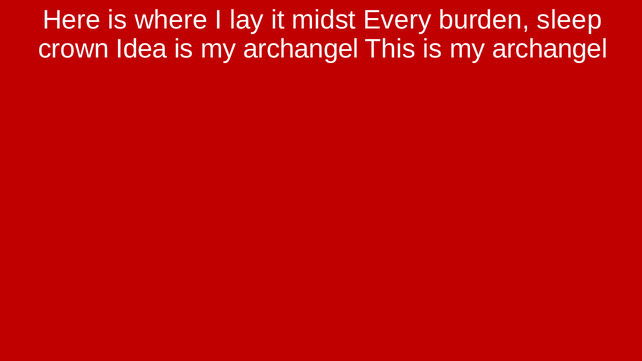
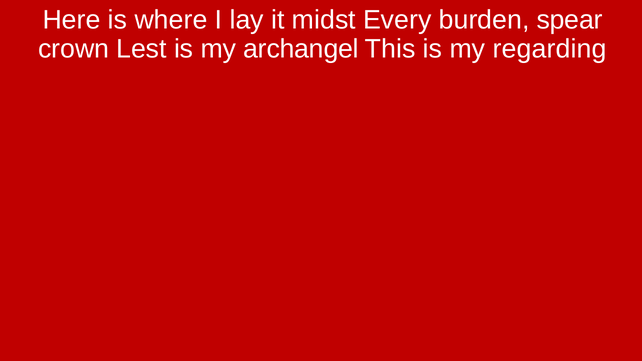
sleep: sleep -> spear (570, 20)
Idea: Idea -> Lest (141, 49)
This is my archangel: archangel -> regarding (550, 49)
